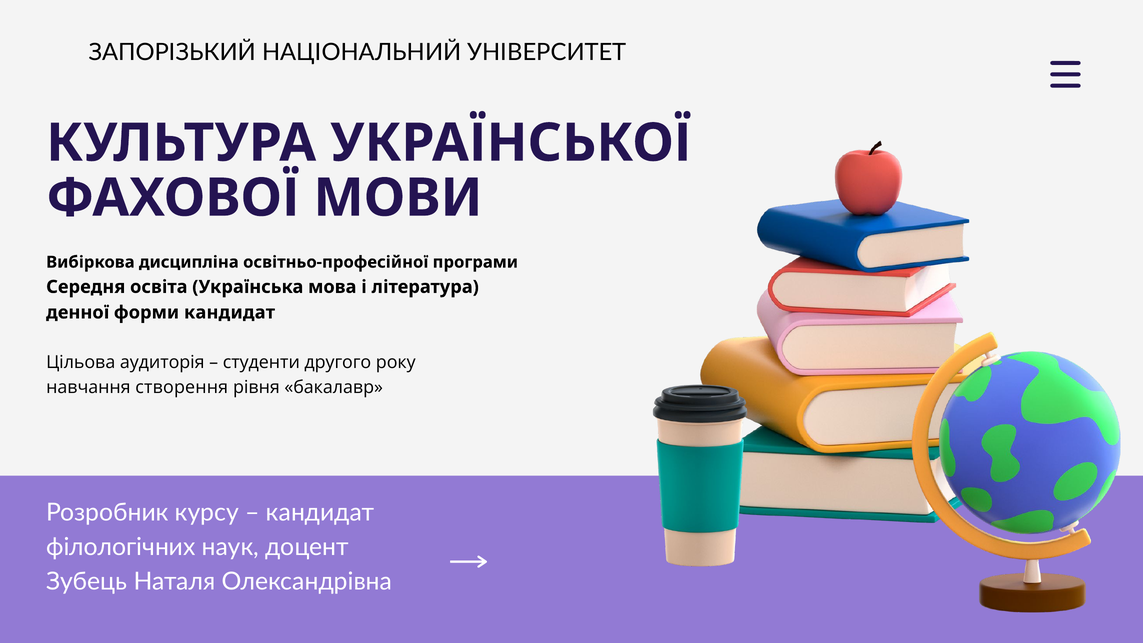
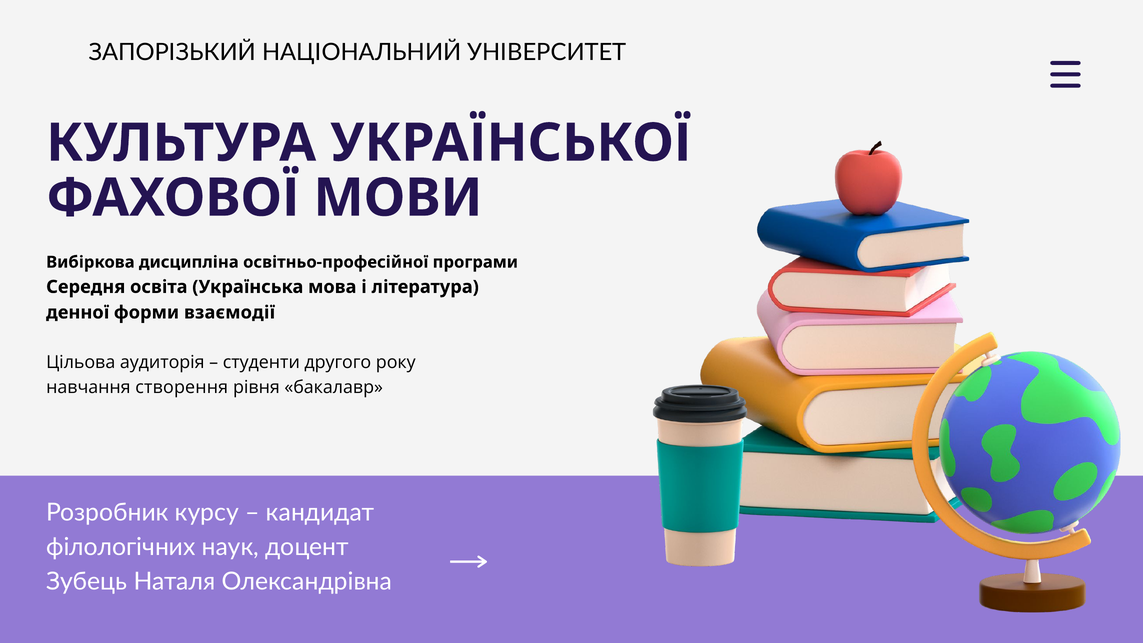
форми кандидат: кандидат -> взаємодії (230, 312)
